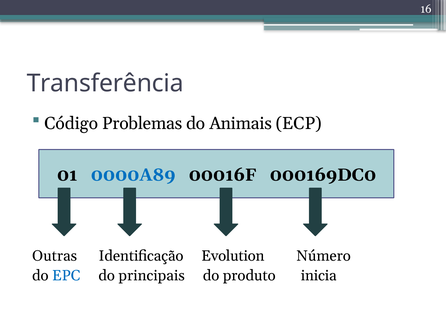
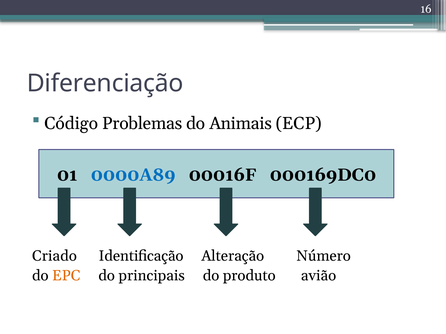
Transferência: Transferência -> Diferenciação (105, 83)
Outras: Outras -> Criado (55, 256)
Evolution: Evolution -> Alteração (233, 256)
EPC colour: blue -> orange (66, 276)
inicia: inicia -> avião (319, 276)
